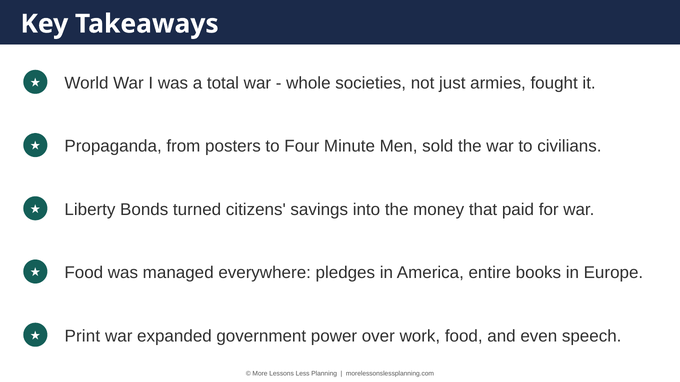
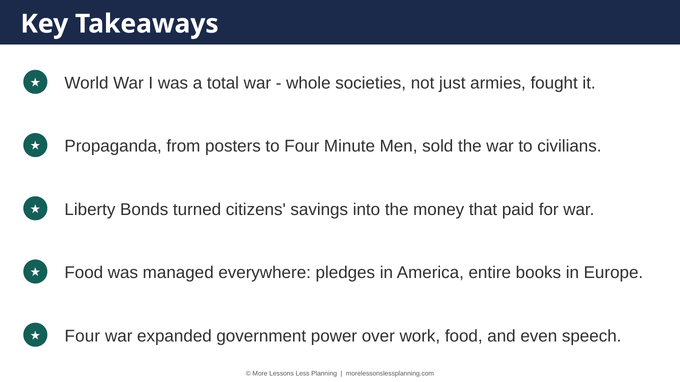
Print: Print -> Four (82, 336)
